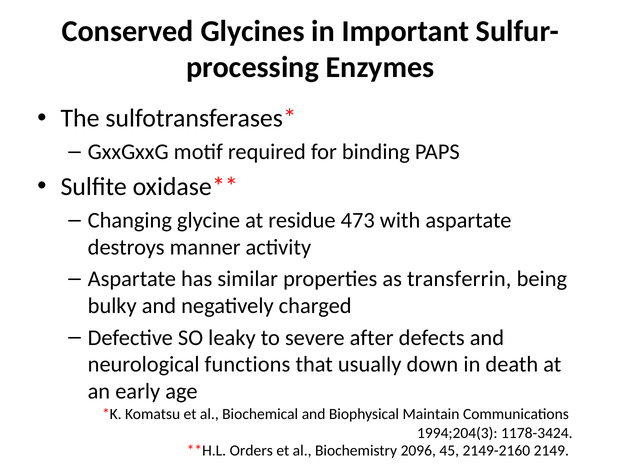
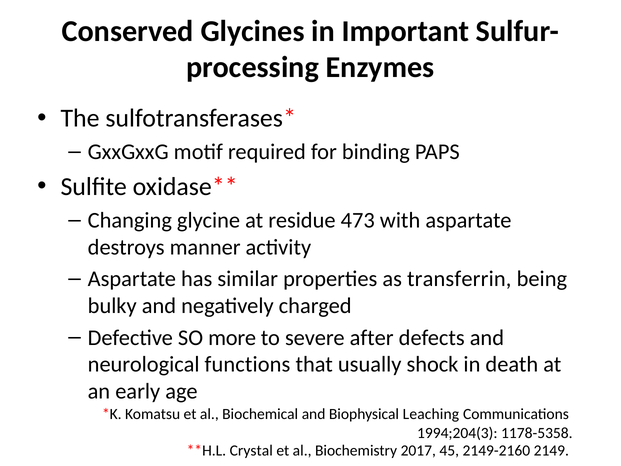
leaky: leaky -> more (232, 337)
down: down -> shock (432, 364)
Maintain: Maintain -> Leaching (431, 414)
1178-3424: 1178-3424 -> 1178-5358 (537, 433)
Orders: Orders -> Crystal (251, 450)
2096: 2096 -> 2017 (418, 450)
